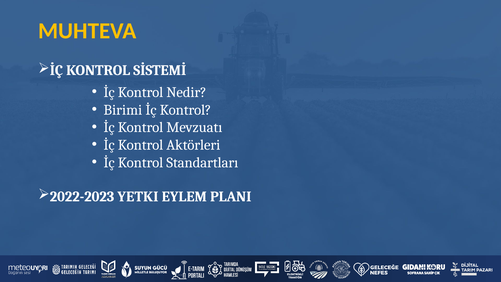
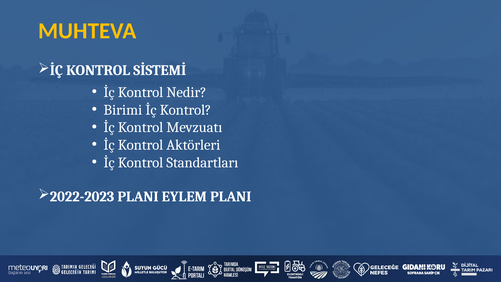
2022-2023 YETKI: YETKI -> PLANI (138, 196)
